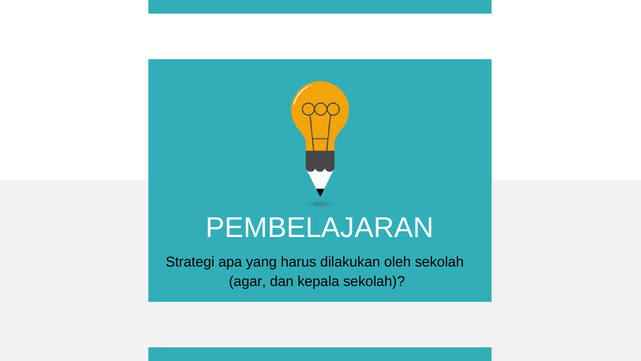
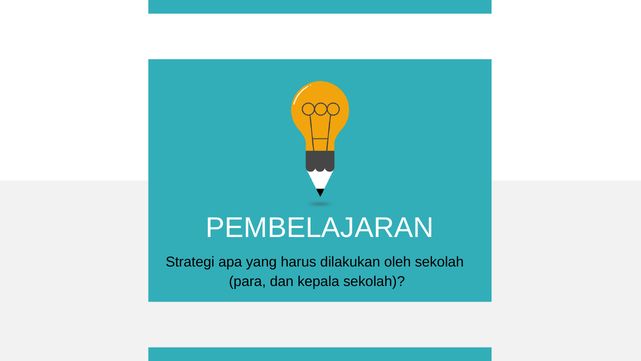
agar: agar -> para (247, 281)
